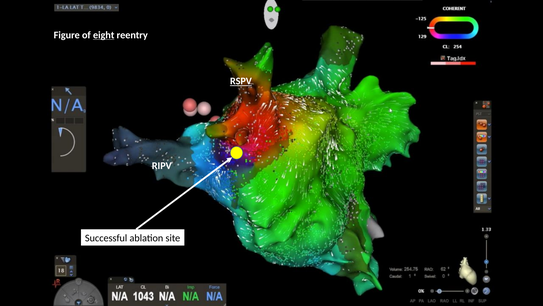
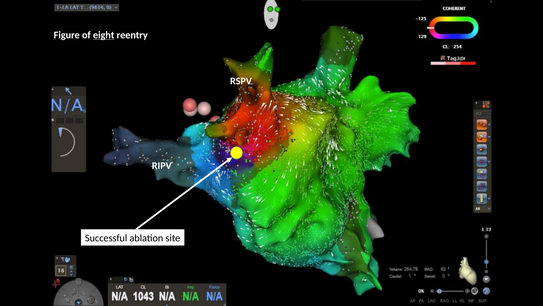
RSPV underline: present -> none (241, 81)
